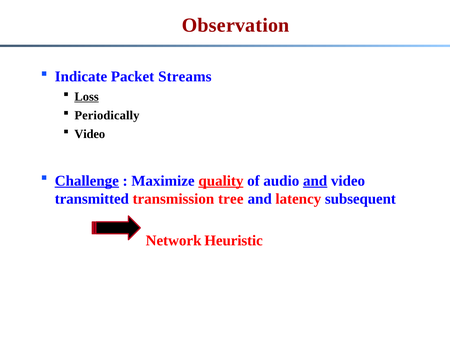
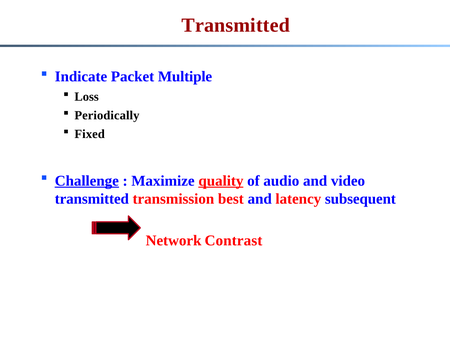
Observation: Observation -> Transmitted (236, 25)
Streams: Streams -> Multiple (185, 77)
Loss underline: present -> none (87, 97)
Video: Video -> Fixed (90, 134)
and underline: present -> none (315, 181)
tree: tree -> best (231, 199)
Heuristic: Heuristic -> Contrast (233, 241)
